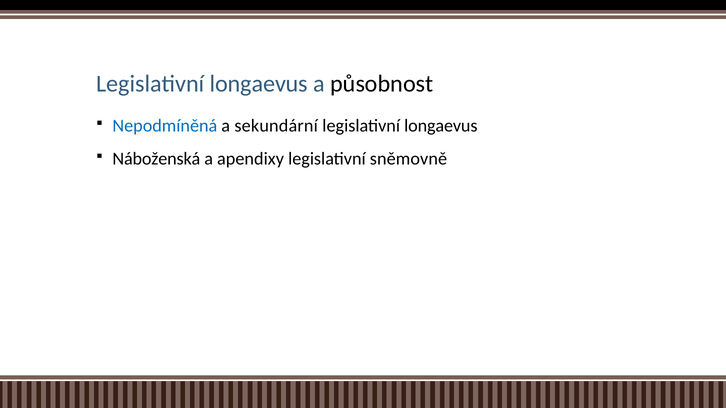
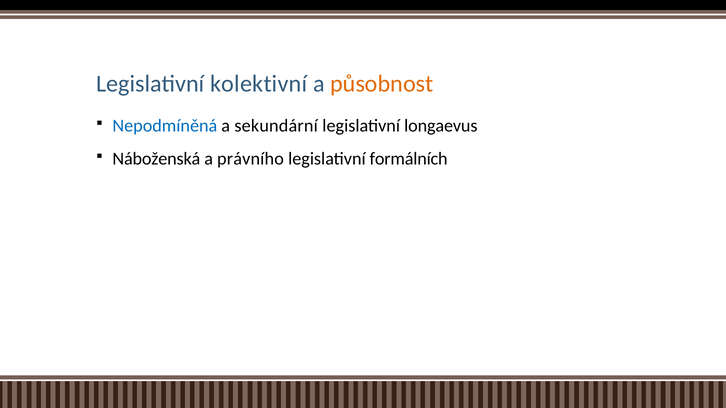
longaevus: longaevus -> kolektivní (259, 84)
působnost colour: black -> orange (382, 84)
apendixy: apendixy -> právního (250, 159)
sněmovně: sněmovně -> formálních (409, 159)
